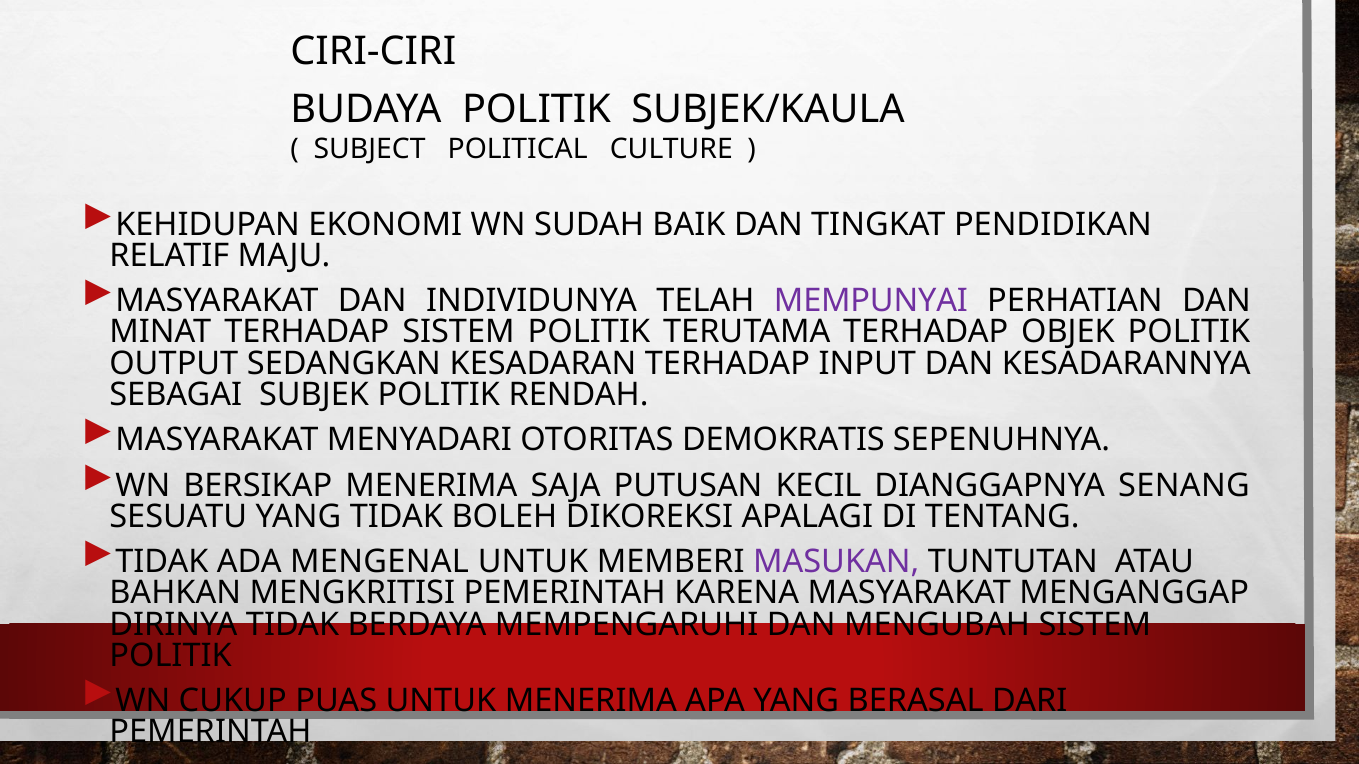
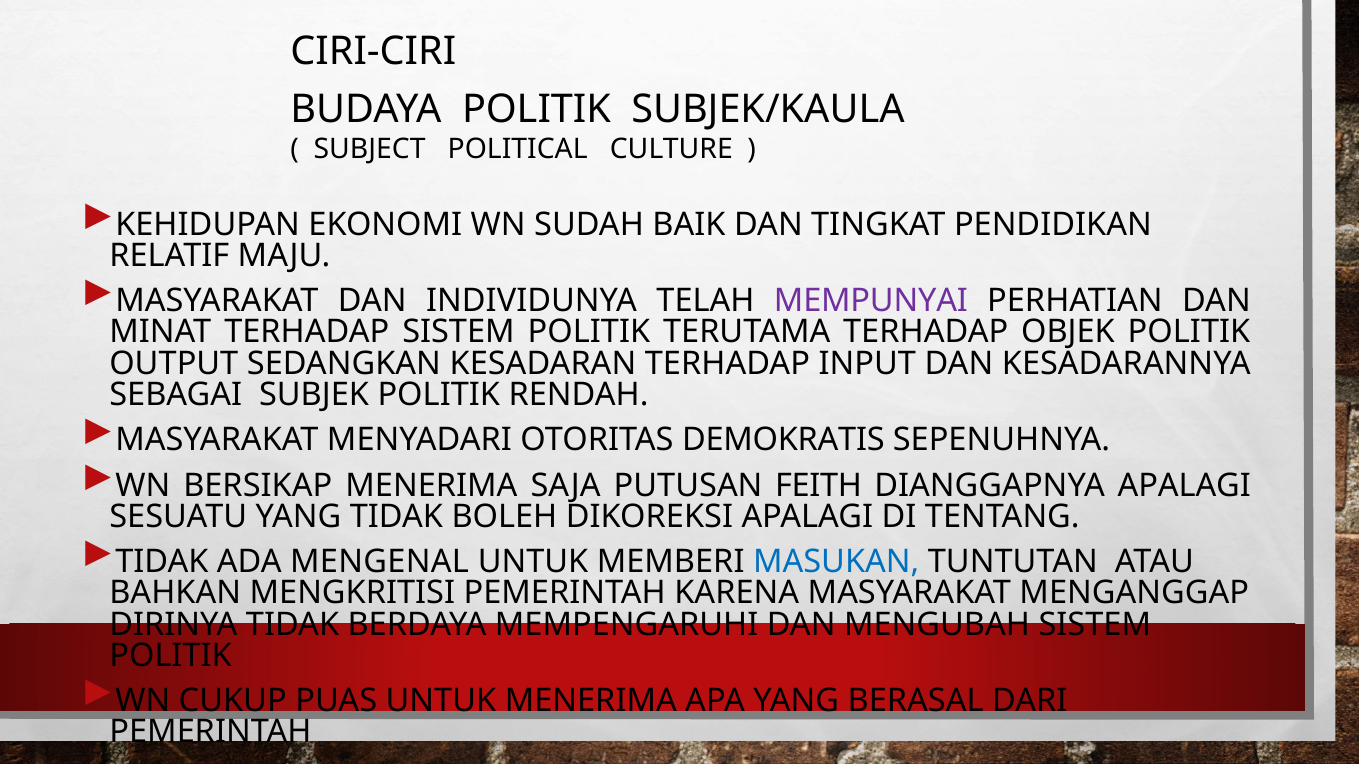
KECIL: KECIL -> FEITH (819, 486)
DIANGGAPNYA SENANG: SENANG -> APALAGI (1184, 486)
MASUKAN colour: purple -> blue (836, 562)
